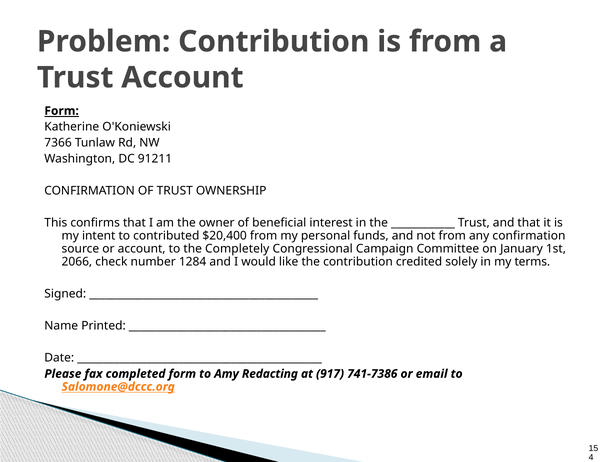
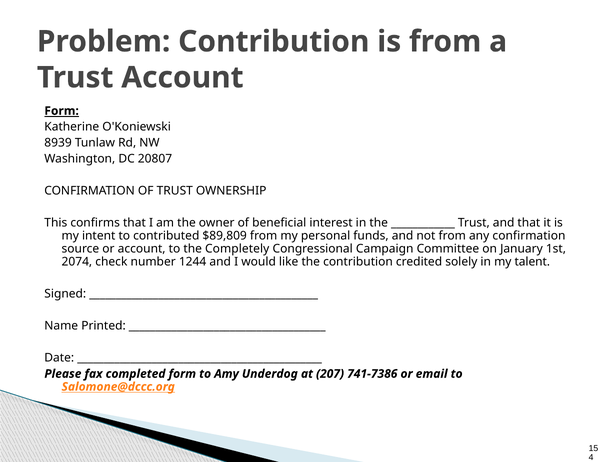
7366: 7366 -> 8939 (58, 143)
91211: 91211 -> 20807 (155, 159)
$20,400: $20,400 -> $89,809 (225, 236)
2066: 2066 -> 2074 (77, 262)
1284: 1284 -> 1244 (193, 262)
terms: terms -> talent (532, 262)
Redacting: Redacting -> Underdog (270, 374)
917: 917 -> 207 (330, 374)
